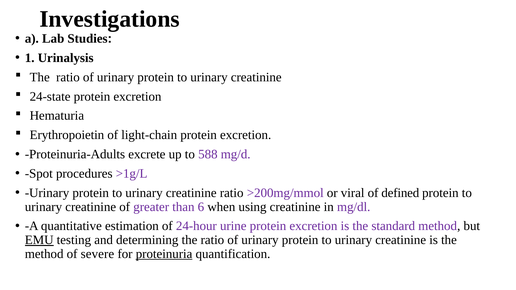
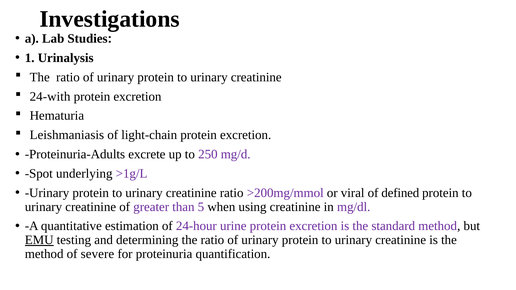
24-state: 24-state -> 24-with (50, 97)
Erythropoietin: Erythropoietin -> Leishmaniasis (67, 135)
588: 588 -> 250 (208, 154)
procedures: procedures -> underlying (84, 174)
6: 6 -> 5 (201, 207)
proteinuria underline: present -> none (164, 254)
